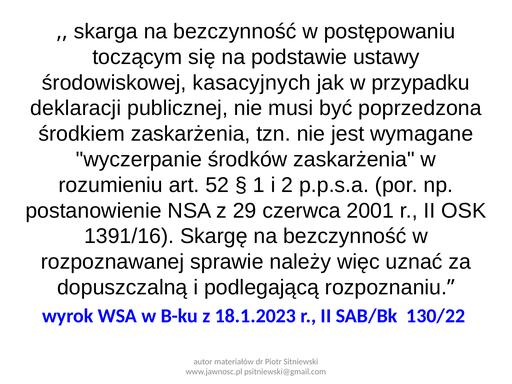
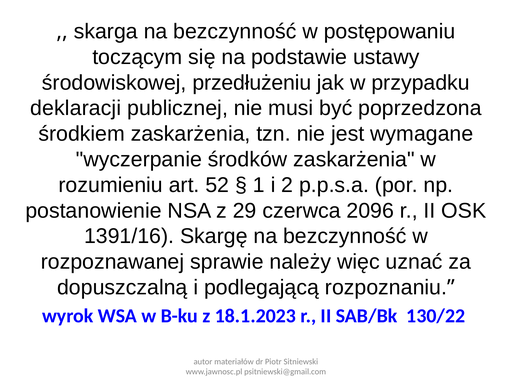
kasacyjnych: kasacyjnych -> przedłużeniu (252, 83)
2001: 2001 -> 2096 (370, 211)
